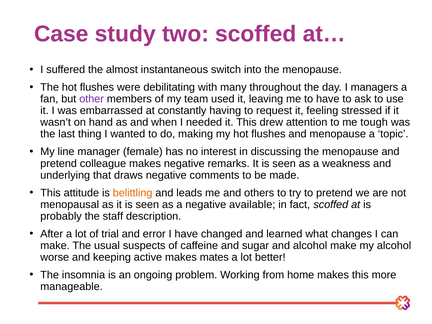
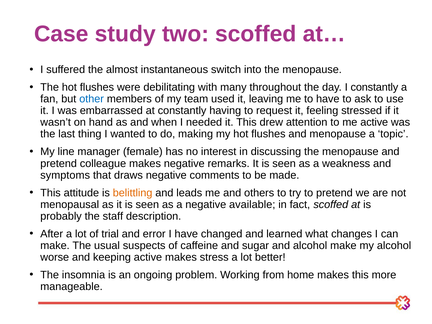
I managers: managers -> constantly (374, 87)
other colour: purple -> blue (92, 99)
me tough: tough -> active (374, 122)
underlying: underlying -> symptoms (65, 175)
mates: mates -> stress (214, 257)
